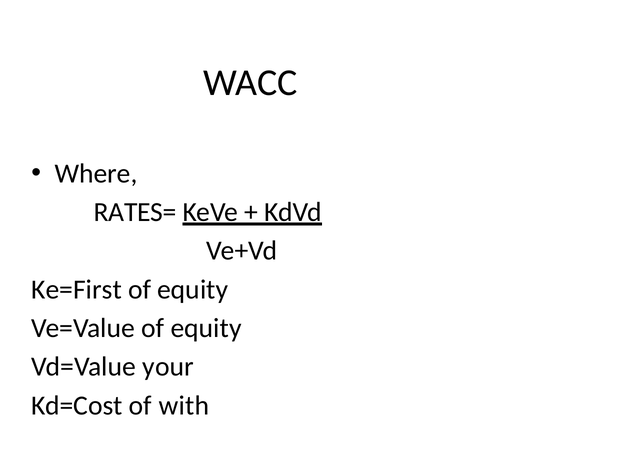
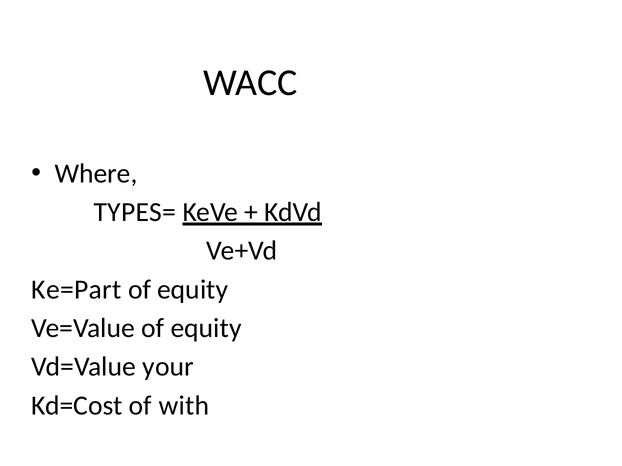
RATES=: RATES= -> TYPES= (135, 212)
Ke=First: Ke=First -> Ke=Part (76, 290)
